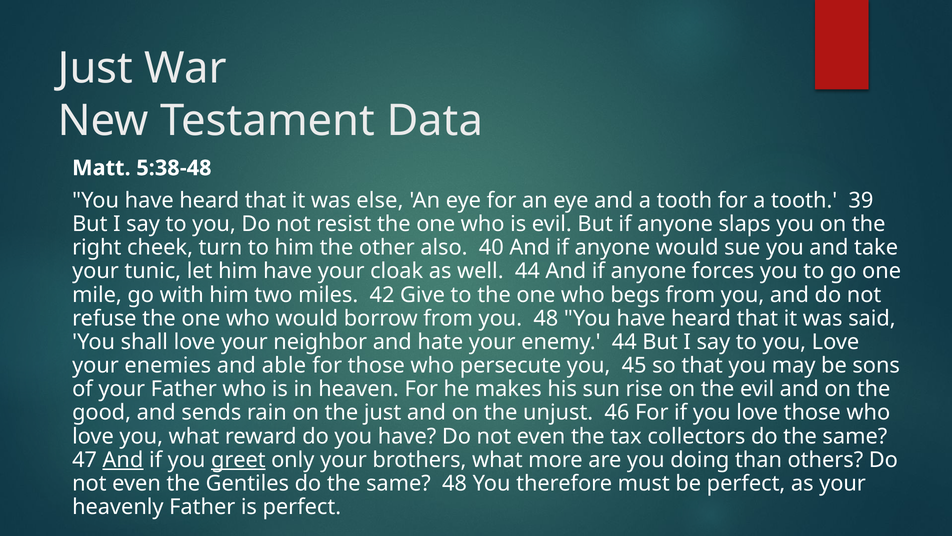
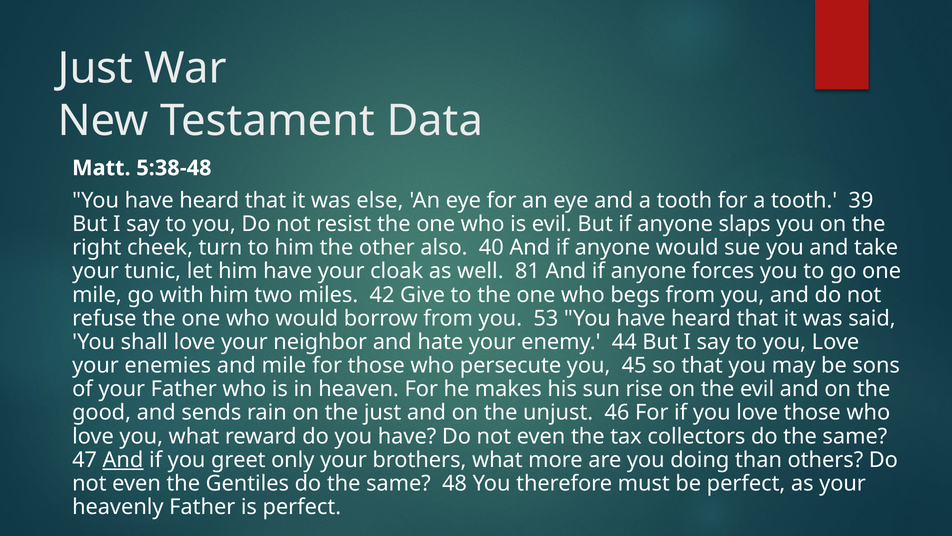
well 44: 44 -> 81 (527, 271)
you 48: 48 -> 53 (546, 318)
and able: able -> mile (284, 365)
greet underline: present -> none (238, 459)
